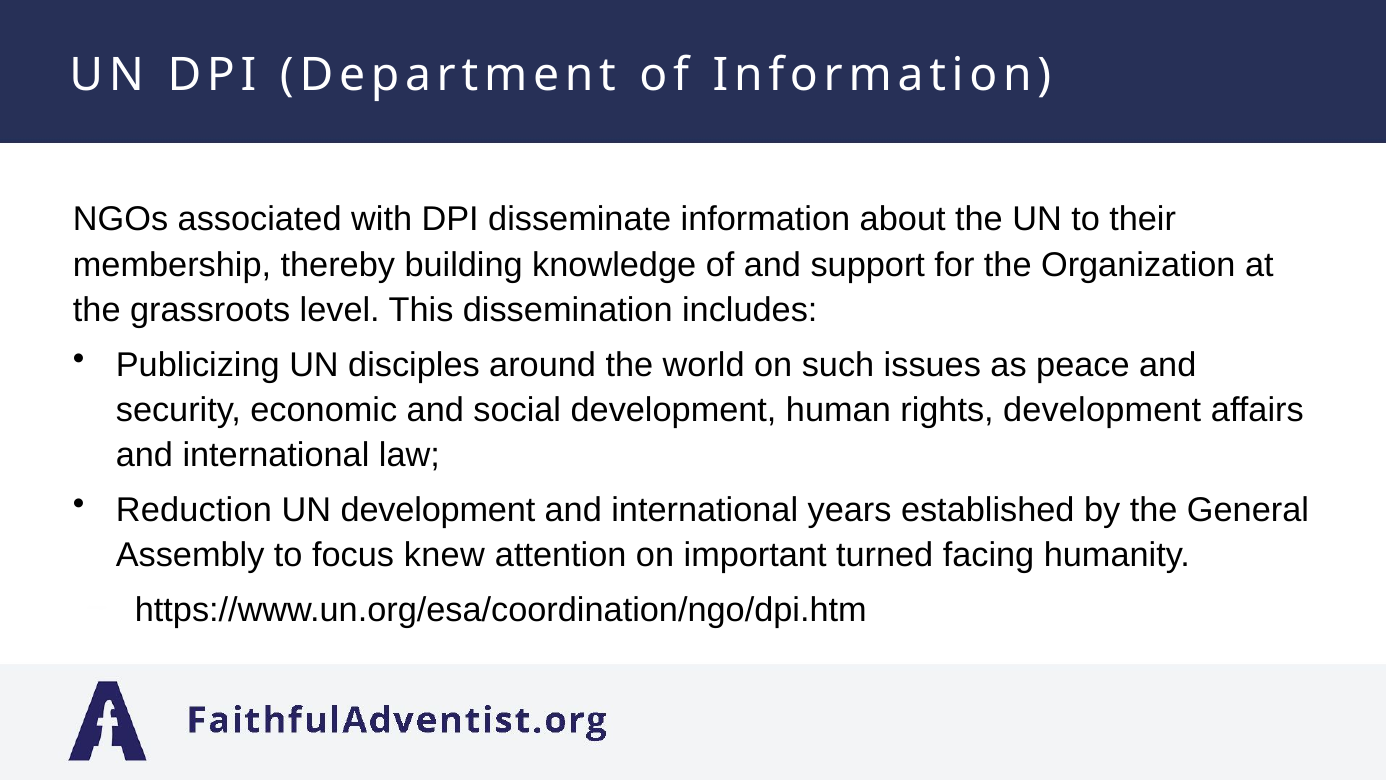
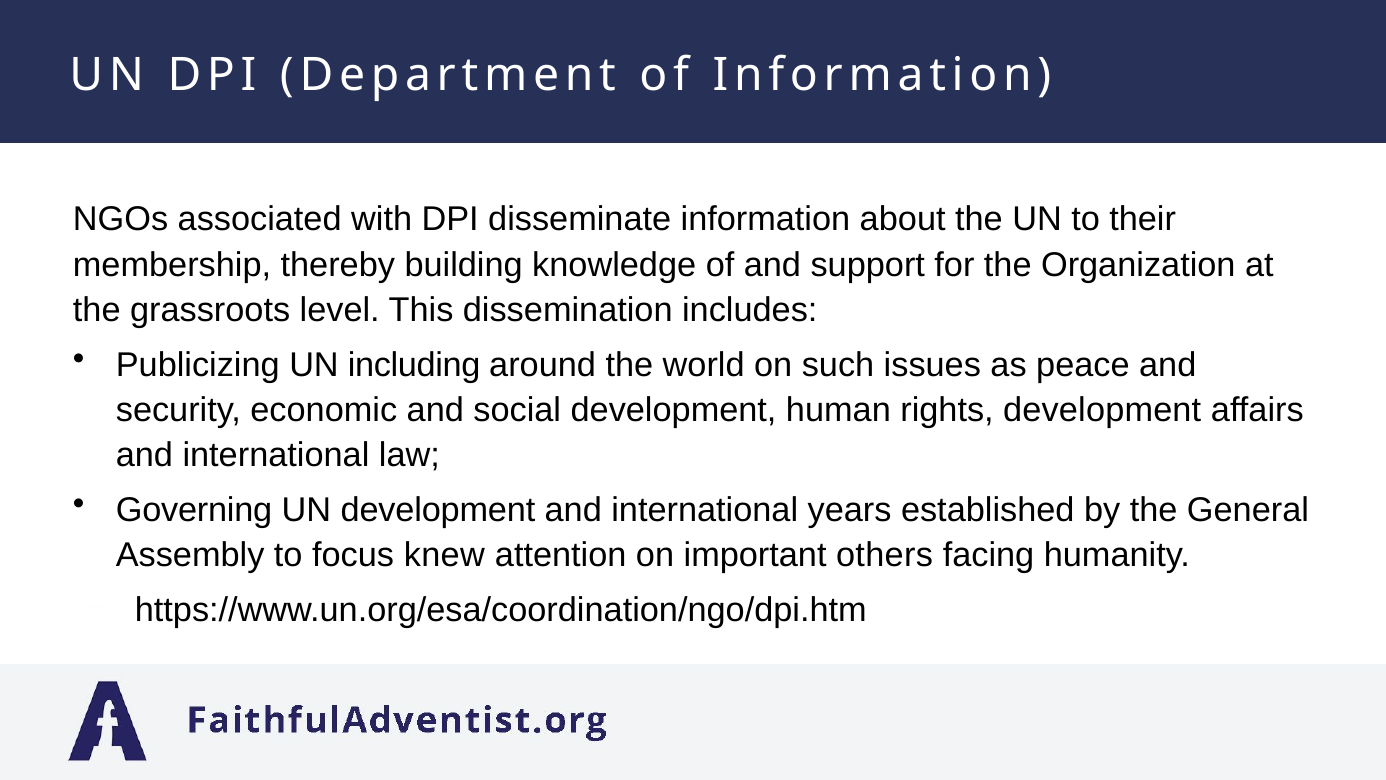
disciples: disciples -> including (414, 365)
Reduction: Reduction -> Governing (194, 510)
turned: turned -> others (885, 555)
